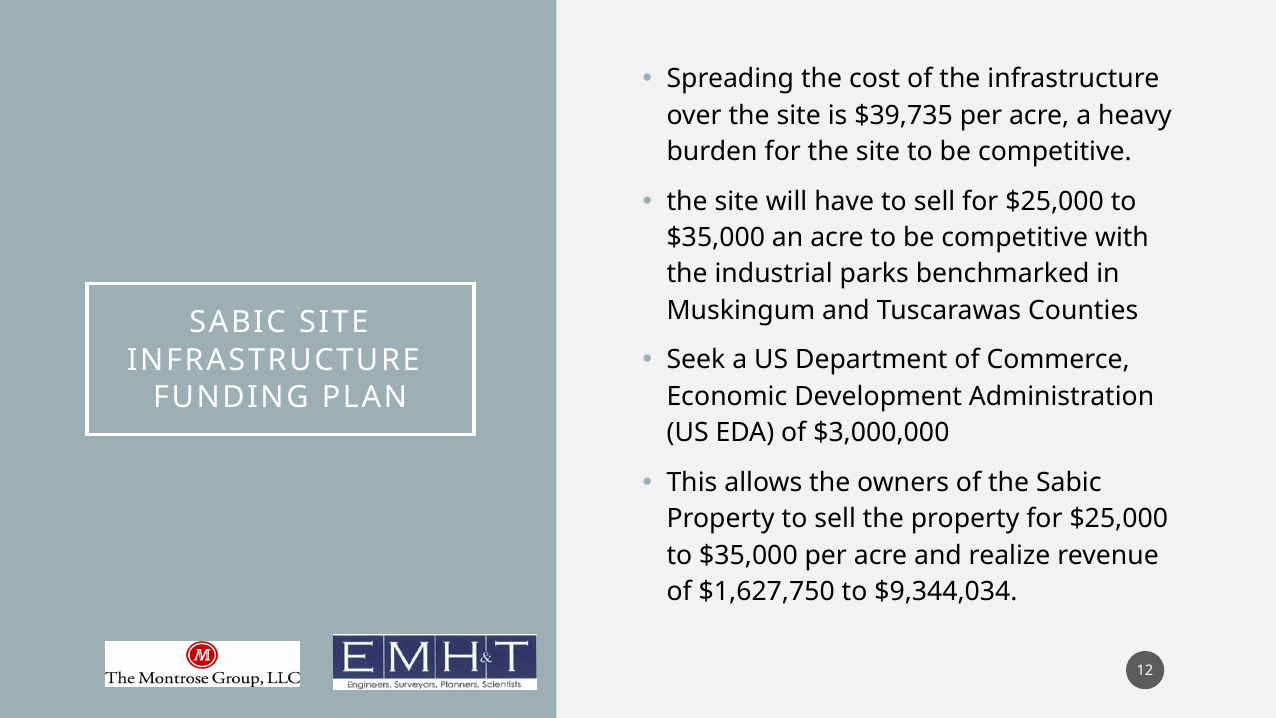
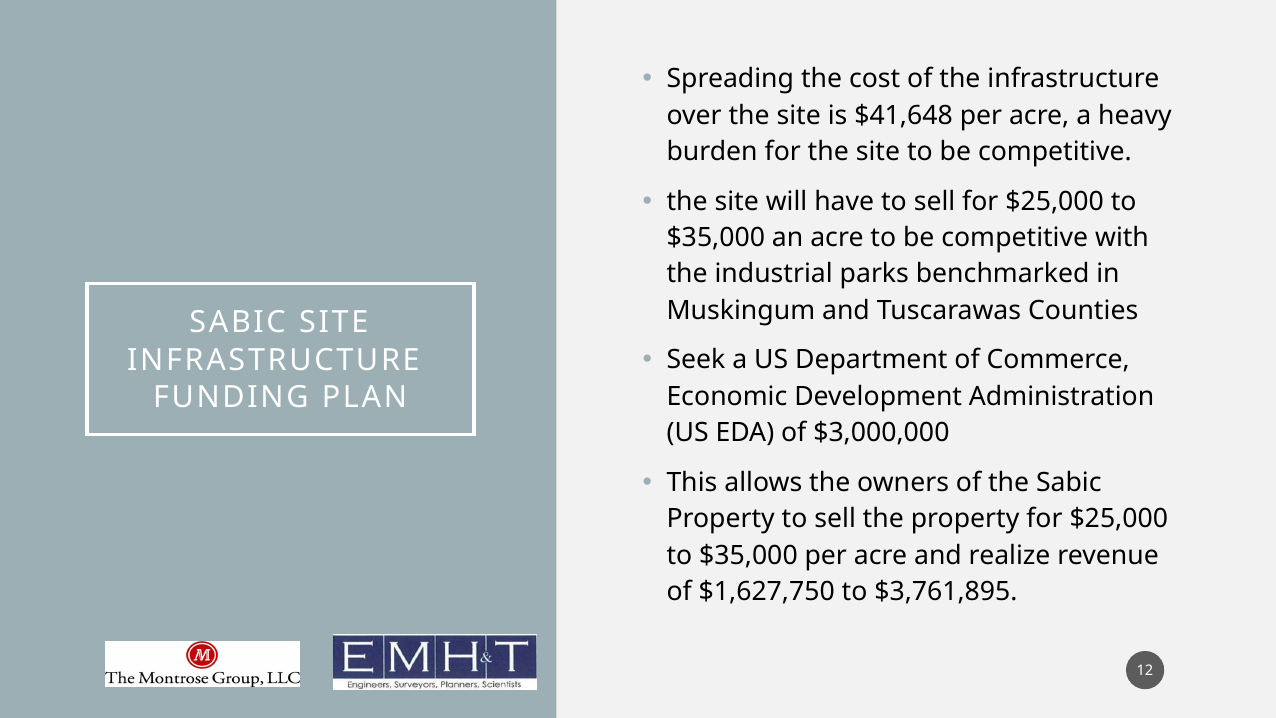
$39,735: $39,735 -> $41,648 (904, 115)
$9,344,034: $9,344,034 -> $3,761,895 (946, 592)
